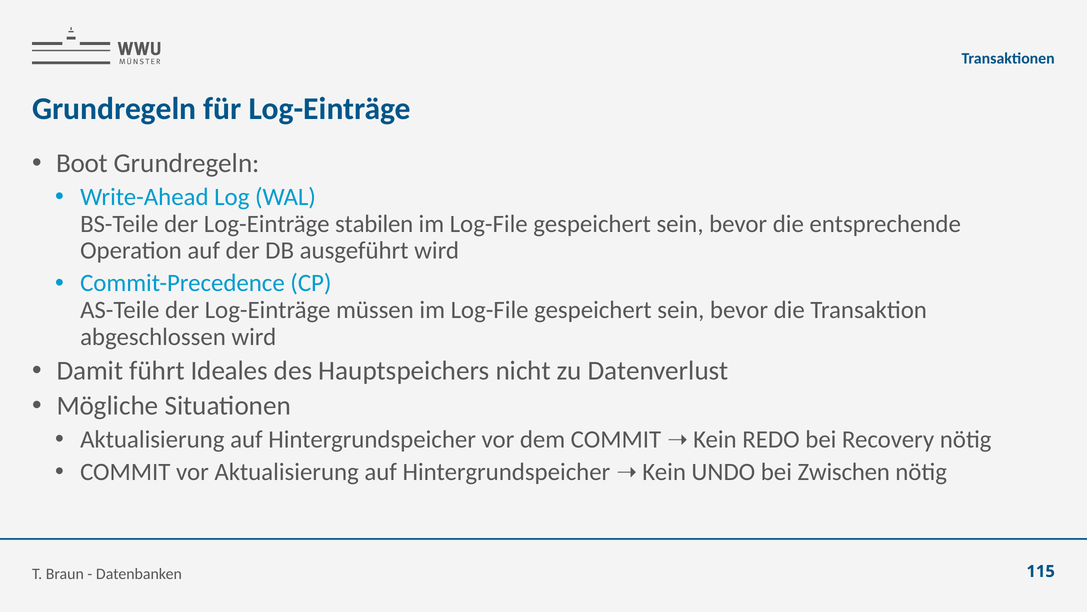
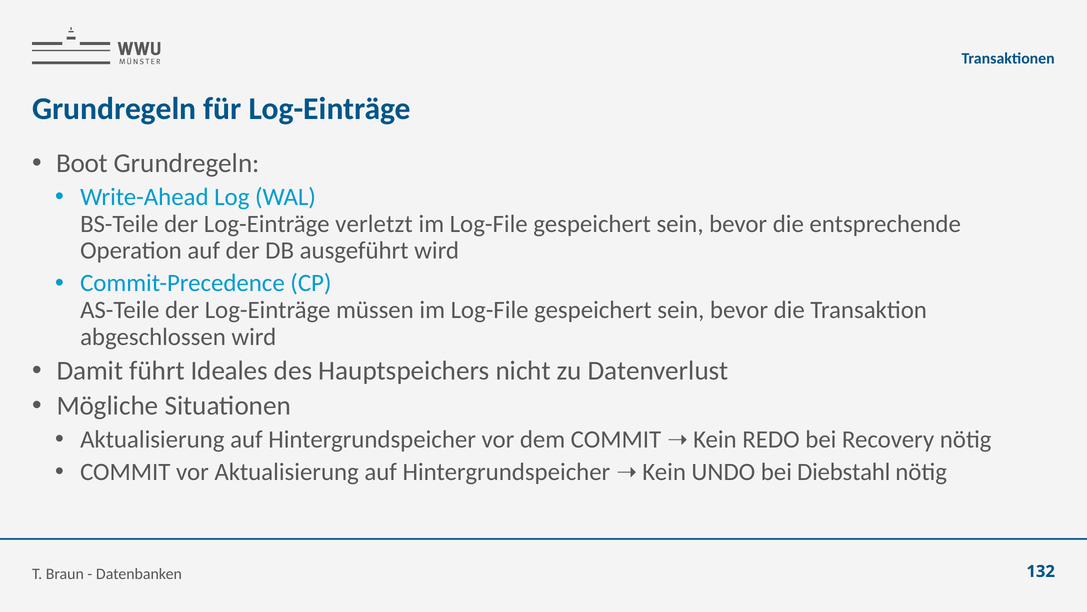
stabilen: stabilen -> verletzt (374, 224)
Zwischen: Zwischen -> Diebstahl (844, 472)
115: 115 -> 132 (1041, 571)
